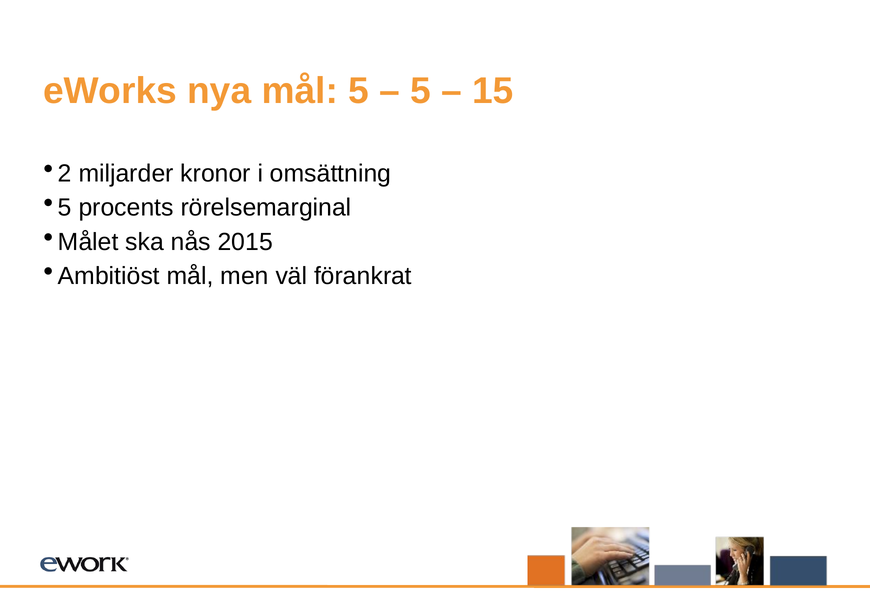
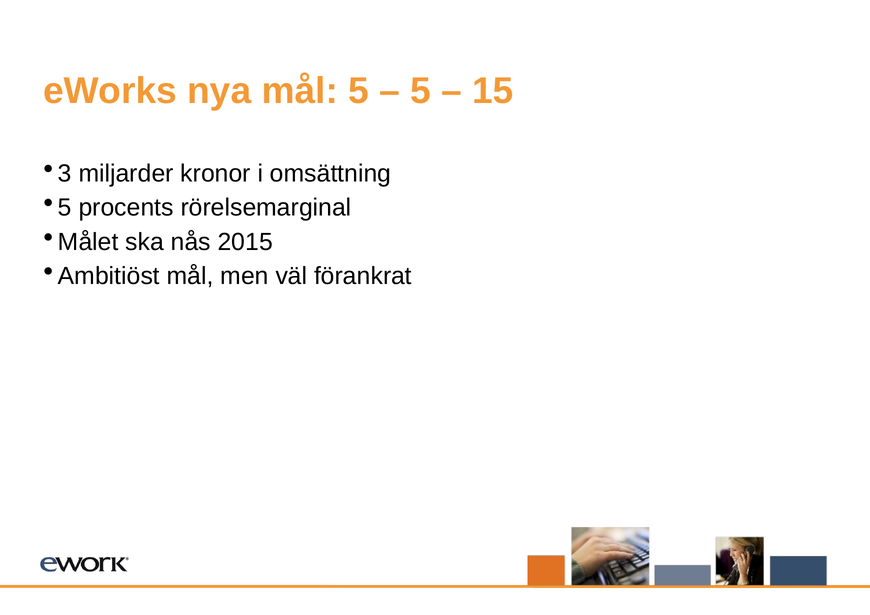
2: 2 -> 3 (65, 174)
